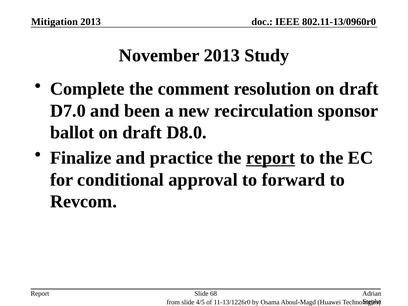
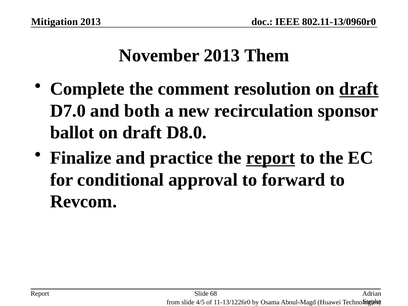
Study: Study -> Them (267, 56)
draft underline: none -> present (359, 89)
been: been -> both (142, 111)
